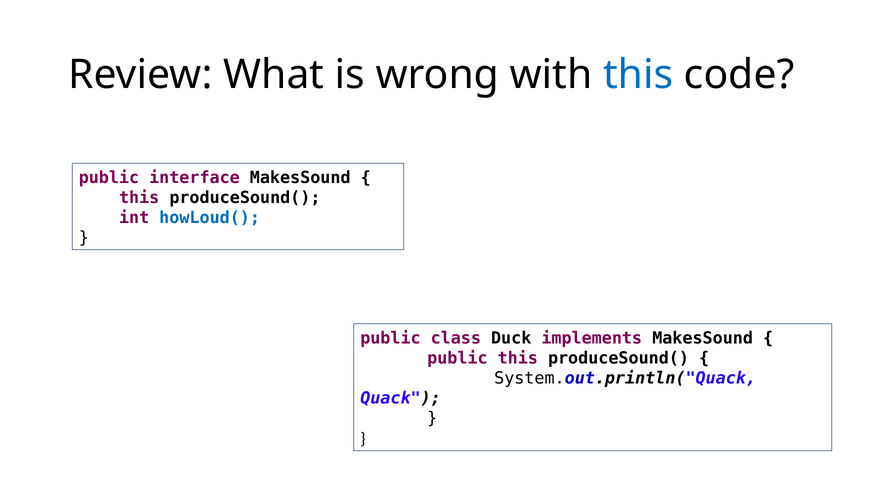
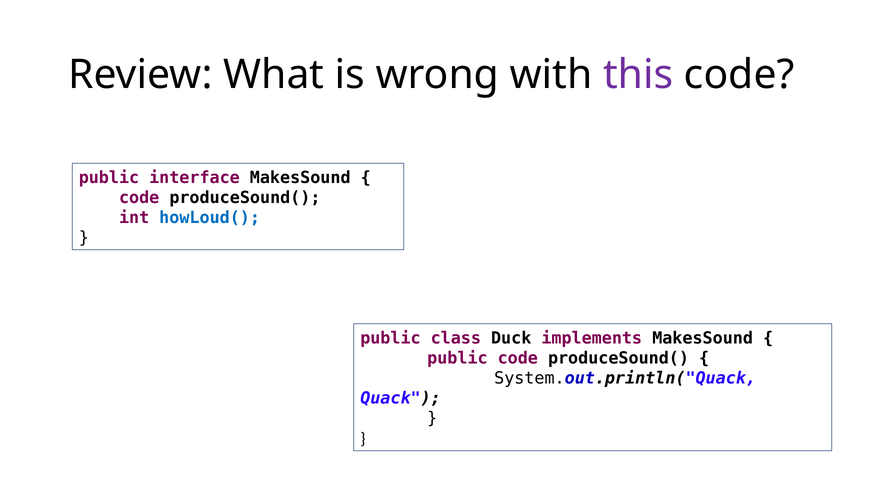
this colour: blue -> purple (638, 75)
this: this -> code (139, 198)
public this: this -> code (518, 358)
